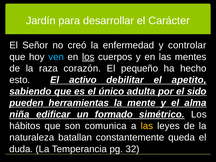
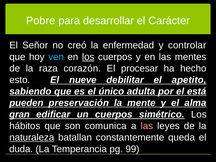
Jardín: Jardín -> Pobre (41, 21)
pequeño: pequeño -> procesar (140, 68)
activo: activo -> nueve (83, 80)
sido: sido -> está (197, 91)
herramientas: herramientas -> preservación (79, 103)
niña: niña -> gran (20, 114)
un formado: formado -> cuerpos (114, 114)
las colour: yellow -> pink (147, 126)
naturaleza underline: none -> present (32, 137)
32: 32 -> 99 (133, 149)
